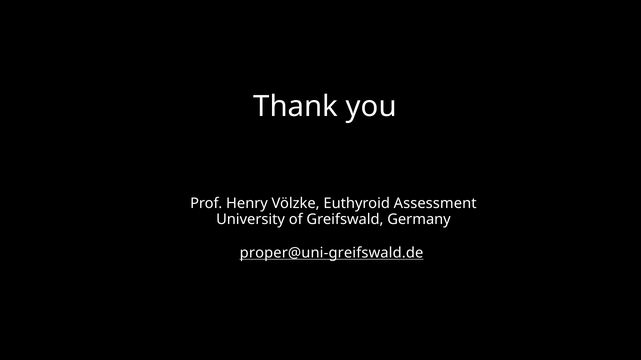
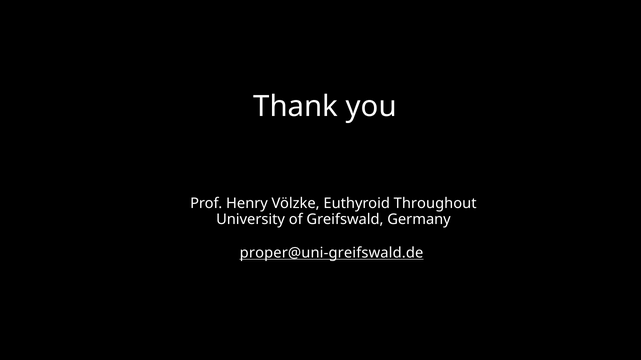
Assessment: Assessment -> Throughout (435, 204)
